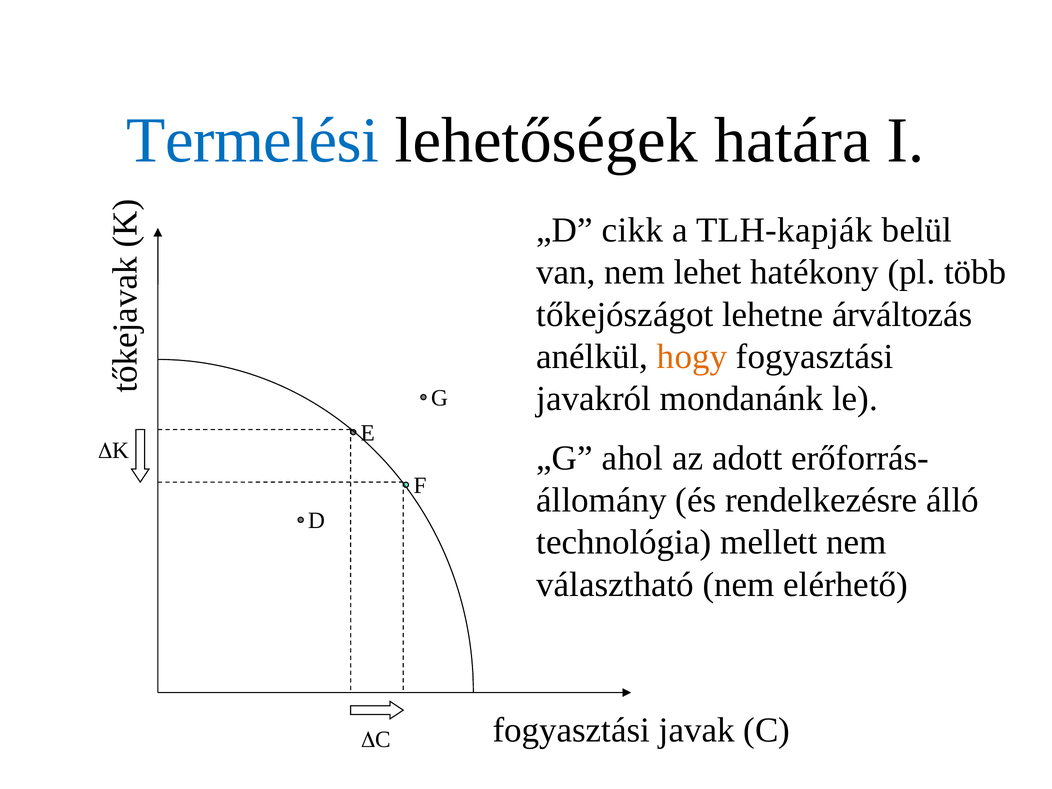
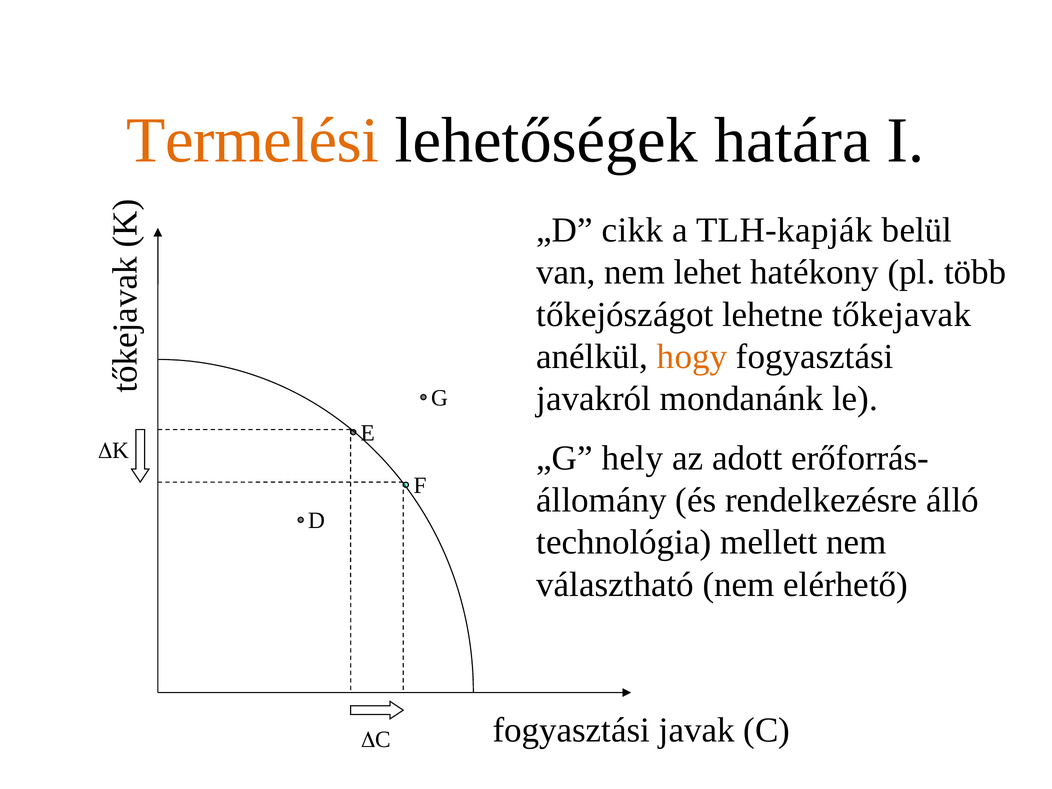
Termelési colour: blue -> orange (253, 140)
árváltozás: árváltozás -> tőkejavak (902, 314)
ahol: ahol -> hely (632, 458)
